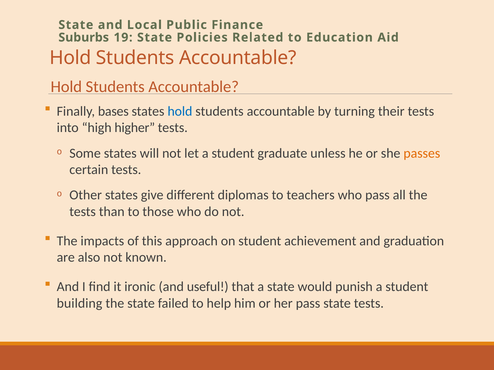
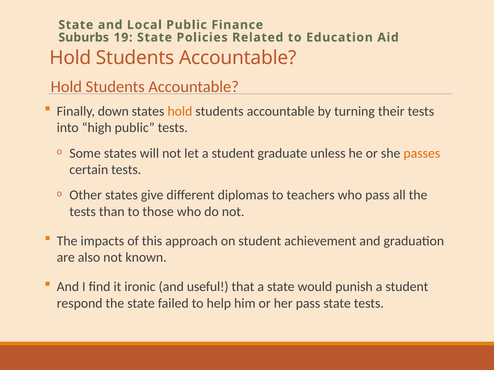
bases: bases -> down (113, 111)
hold colour: blue -> orange (180, 111)
high higher: higher -> public (135, 128)
building: building -> respond (80, 304)
